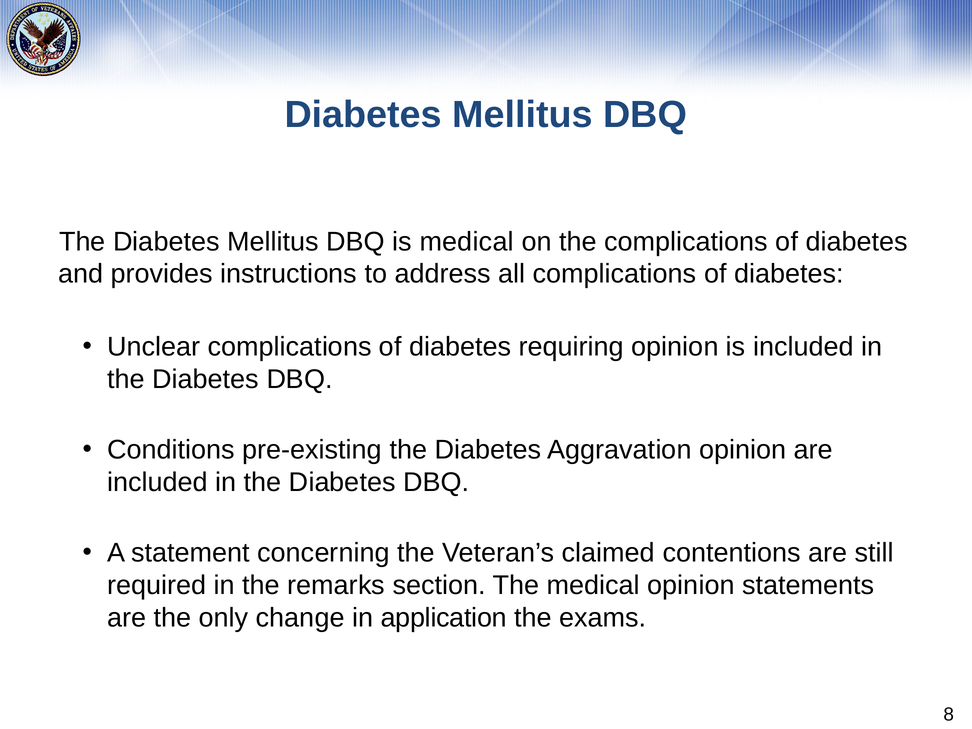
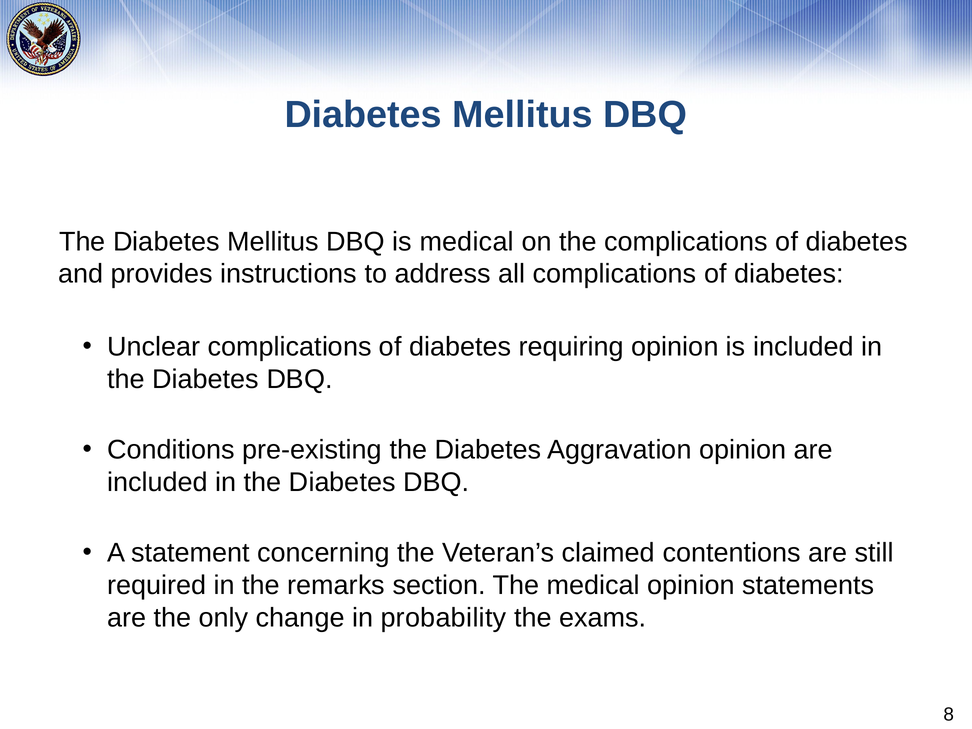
application: application -> probability (443, 618)
